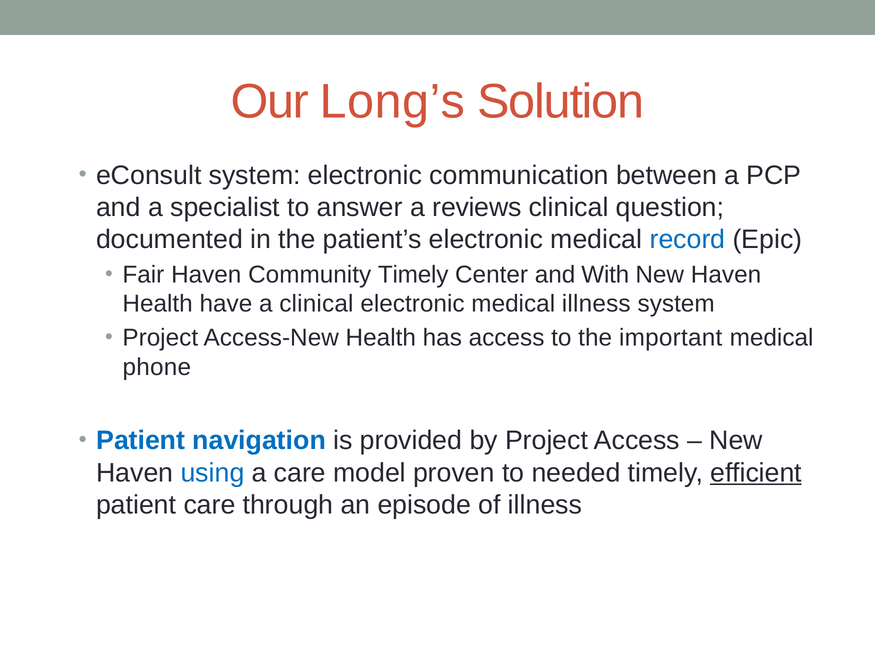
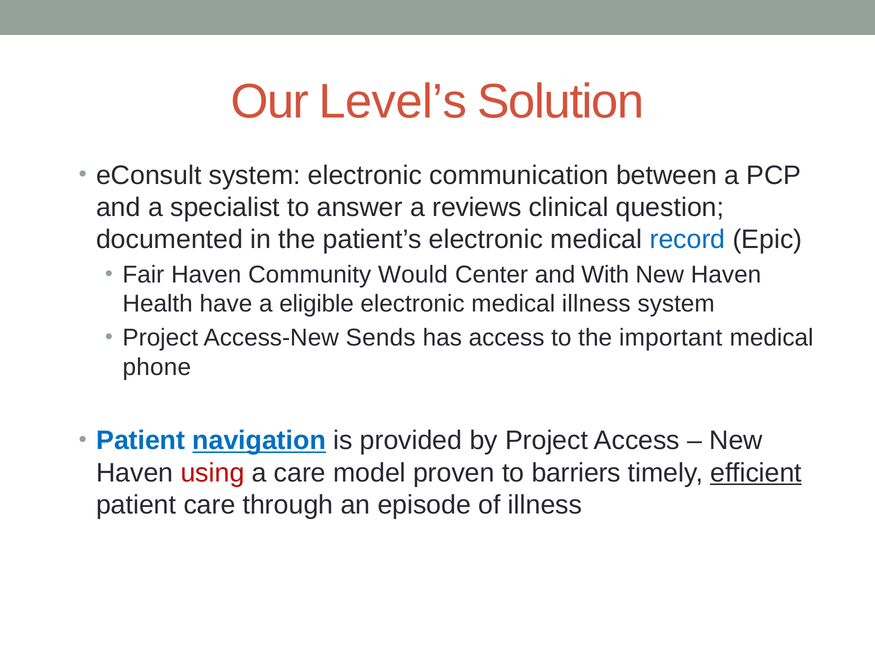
Long’s: Long’s -> Level’s (393, 102)
Community Timely: Timely -> Would (413, 275)
a clinical: clinical -> eligible (317, 304)
Access-New Health: Health -> Sends (381, 338)
navigation underline: none -> present (259, 441)
using colour: blue -> red (213, 473)
needed: needed -> barriers (576, 473)
